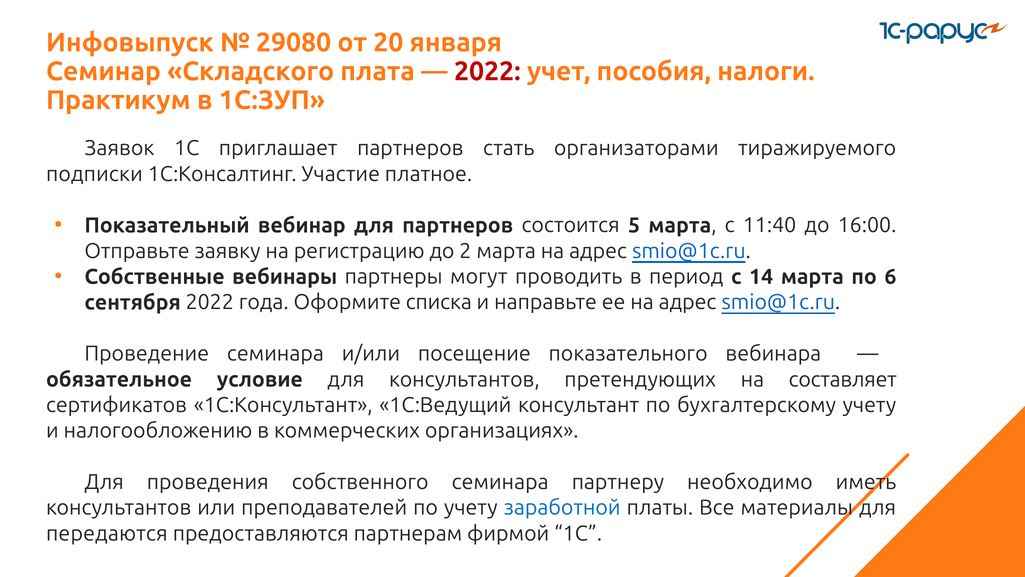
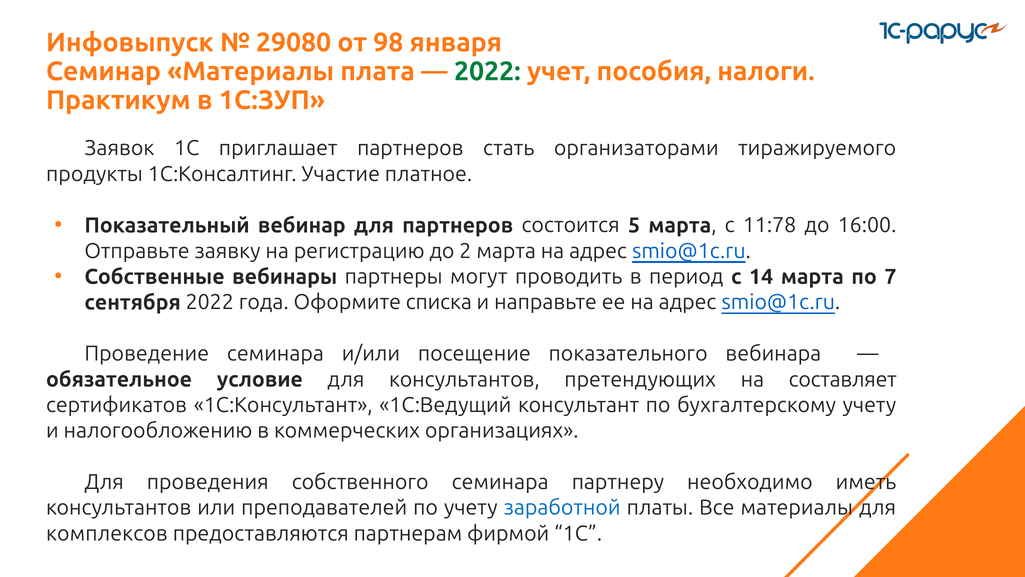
20: 20 -> 98 (388, 42)
Семинар Складского: Складского -> Материалы (251, 71)
2022 colour: red -> green (487, 71)
подписки: подписки -> продукты (94, 174)
11:40: 11:40 -> 11:78 (770, 225)
6: 6 -> 7 (890, 277)
передаются: передаются -> комплексов (107, 533)
